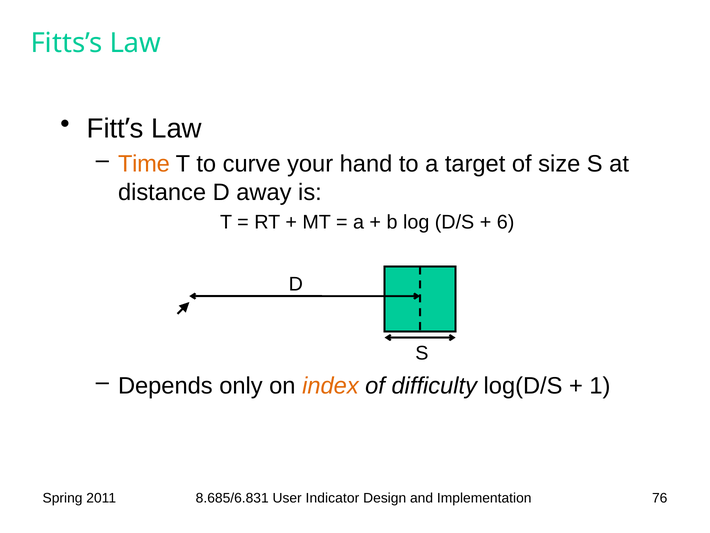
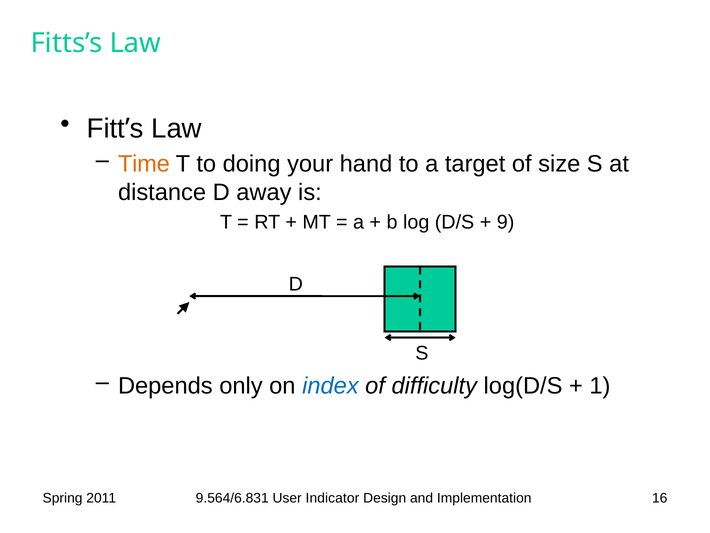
curve: curve -> doing (252, 164)
6: 6 -> 9 (506, 222)
index colour: orange -> blue (330, 385)
8.685/6.831: 8.685/6.831 -> 9.564/6.831 (232, 498)
76: 76 -> 16 (660, 498)
